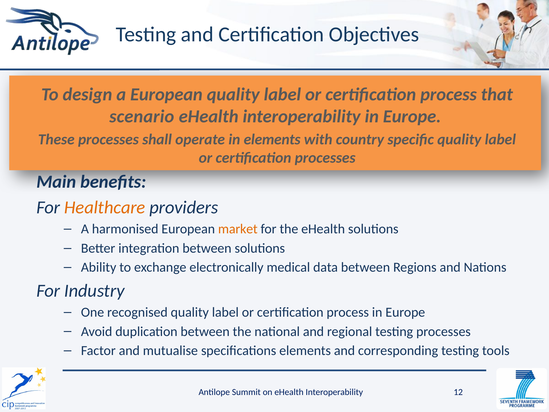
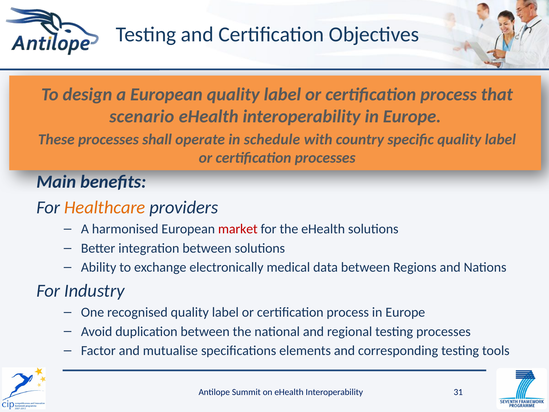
in elements: elements -> schedule (272, 139)
market colour: orange -> red (238, 229)
12: 12 -> 31 (458, 392)
